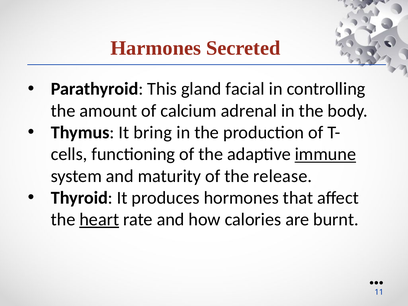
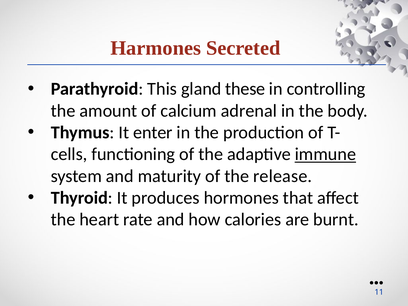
facial: facial -> these (245, 89)
bring: bring -> enter (153, 132)
heart underline: present -> none (99, 220)
